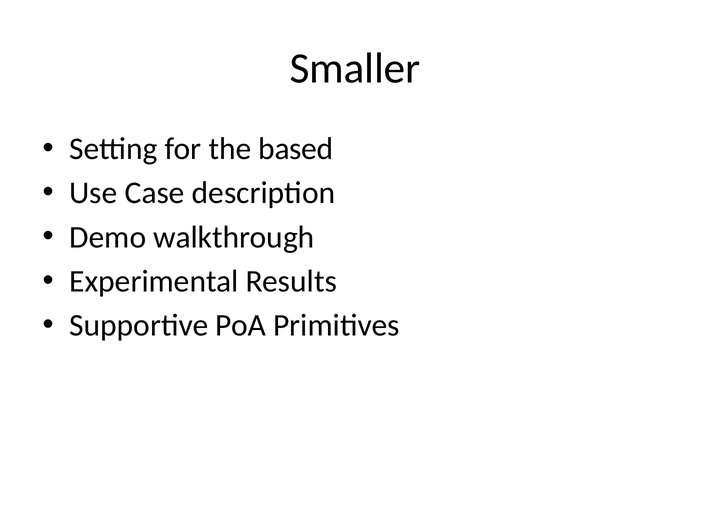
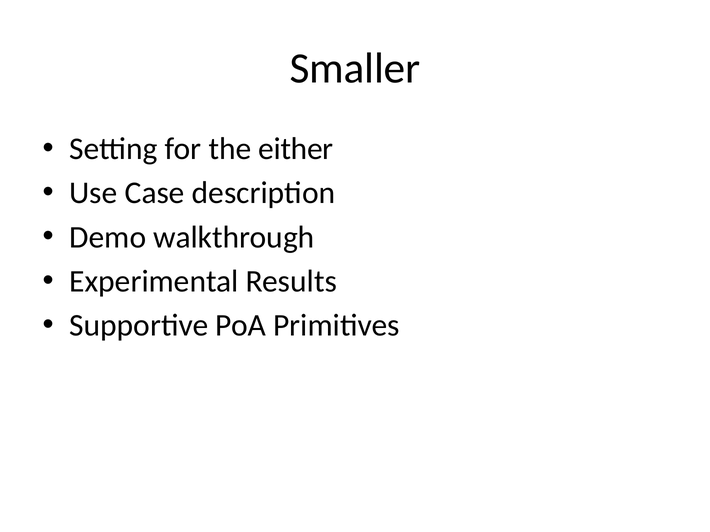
based: based -> either (296, 149)
